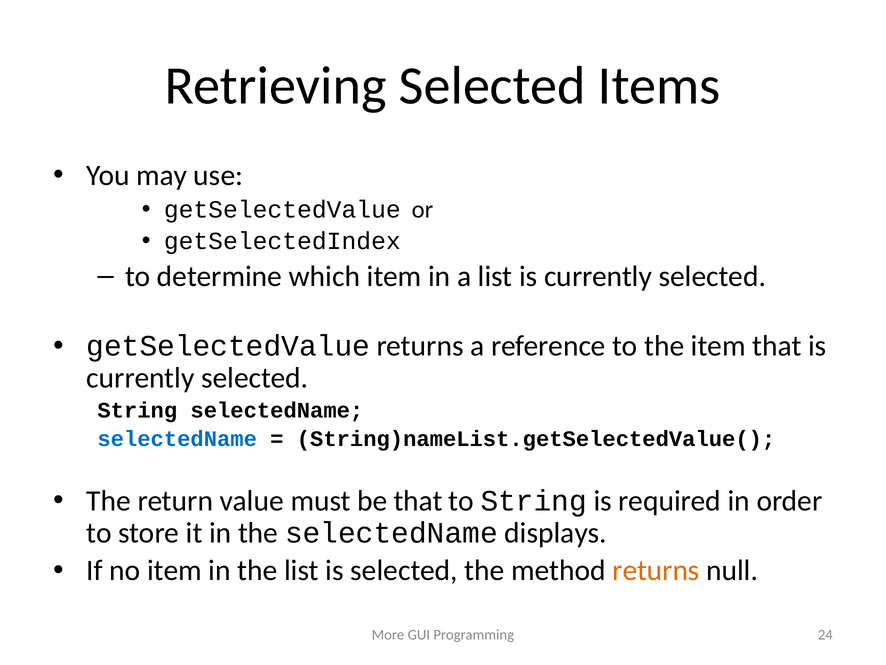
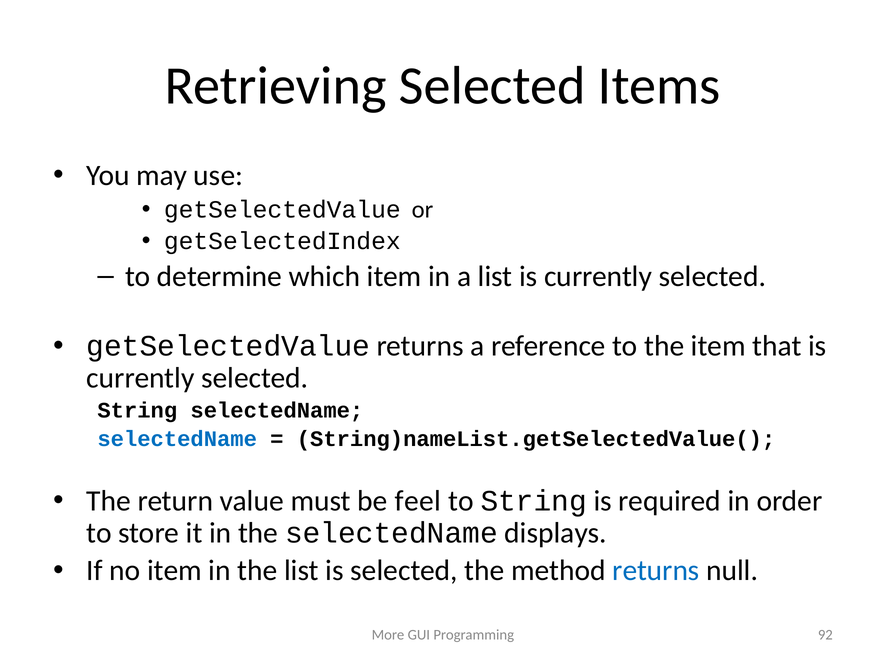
be that: that -> feel (418, 500)
returns colour: orange -> blue (656, 570)
24: 24 -> 92 (825, 634)
